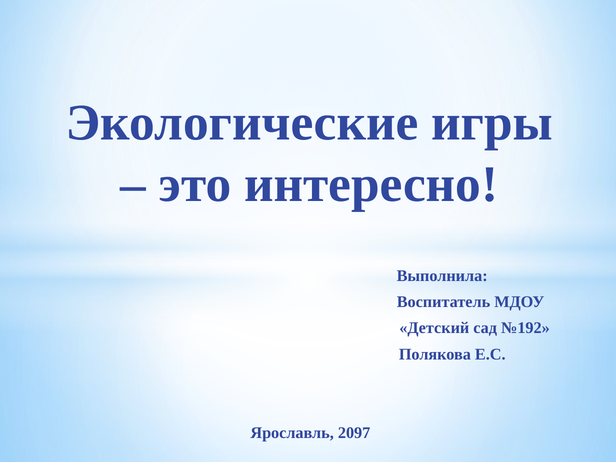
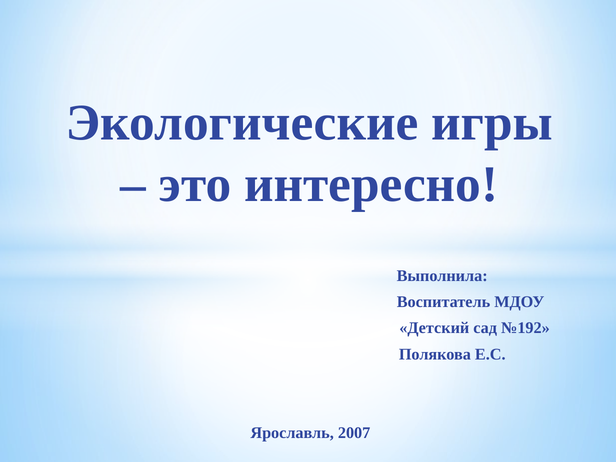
2097: 2097 -> 2007 (354, 433)
